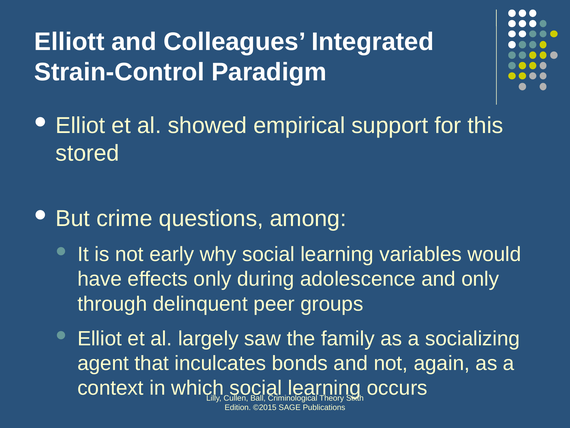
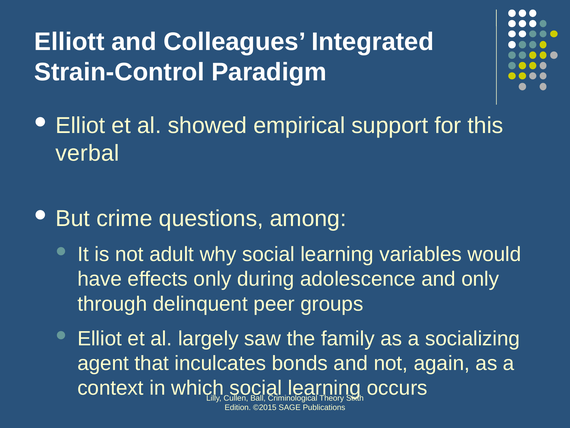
stored: stored -> verbal (87, 153)
early: early -> adult (172, 254)
